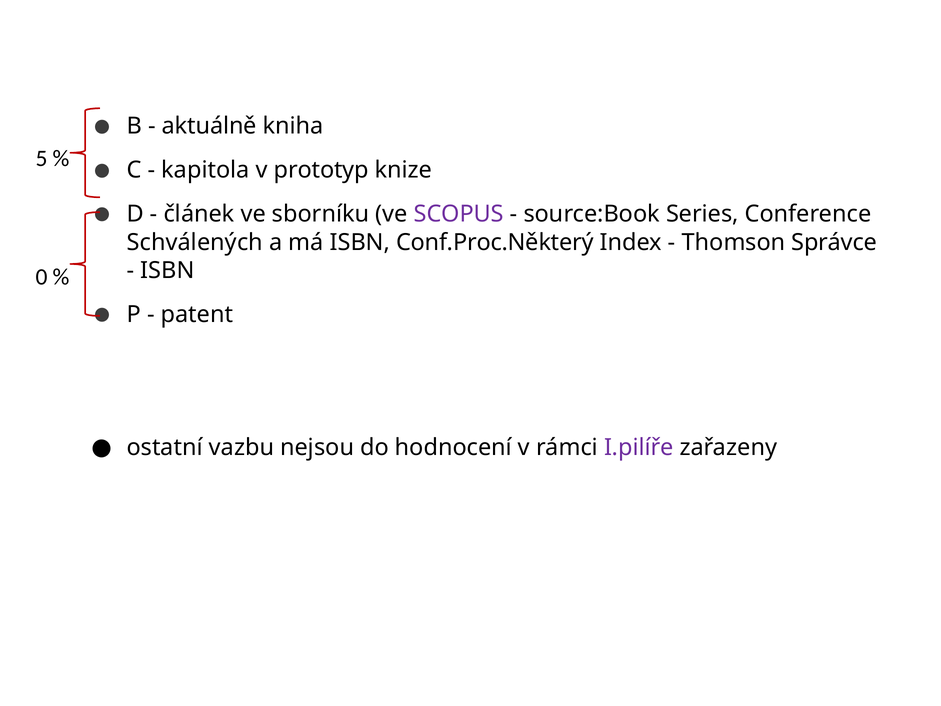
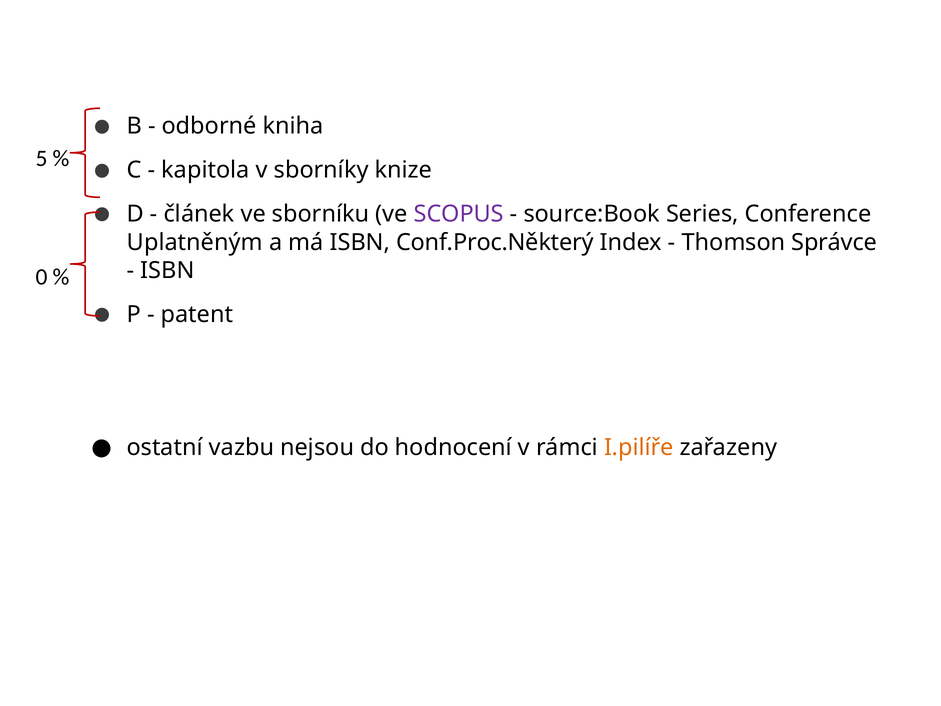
aktuálně: aktuálně -> odborné (209, 126)
prototyp: prototyp -> sborníky (321, 170)
Schválených: Schválených -> Uplatněným (195, 242)
I.pilíře colour: purple -> orange (639, 447)
